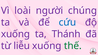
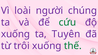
cứu colour: blue -> green (67, 22)
Thánh: Thánh -> Tuyên (66, 34)
liễu: liễu -> trôi (22, 46)
